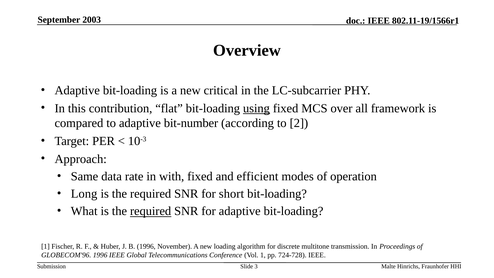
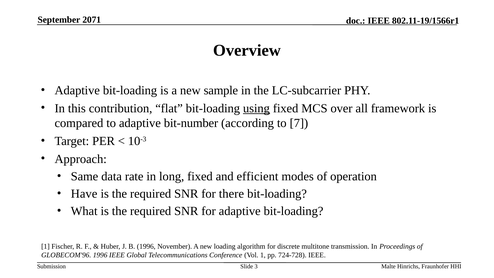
2003: 2003 -> 2071 (92, 20)
critical: critical -> sample (221, 90)
2: 2 -> 7 (299, 123)
with: with -> long (172, 176)
Long: Long -> Have (84, 194)
short: short -> there (231, 194)
required underline: present -> none (151, 211)
